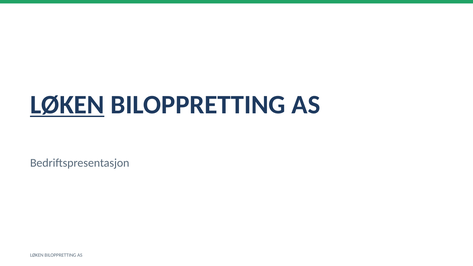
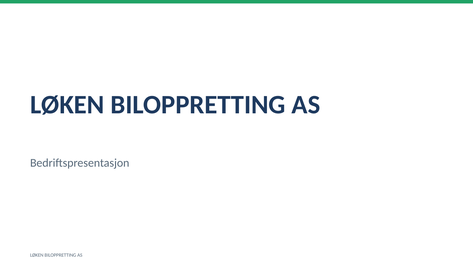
LØKEN underline: present -> none (67, 105)
